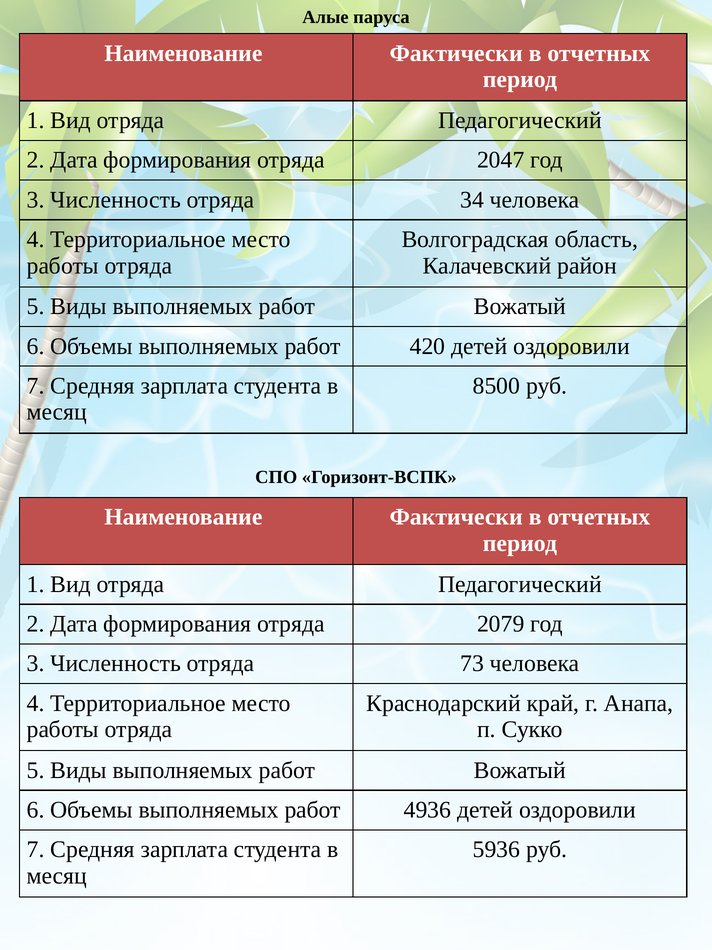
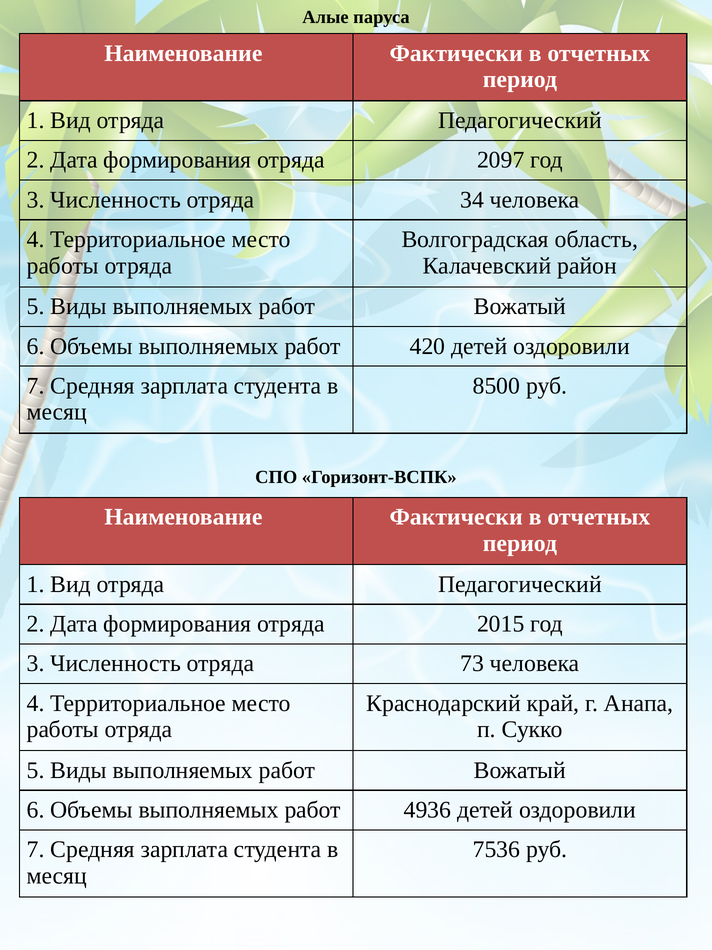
2047: 2047 -> 2097 (501, 160)
2079: 2079 -> 2015 (501, 623)
5936: 5936 -> 7536 (496, 849)
